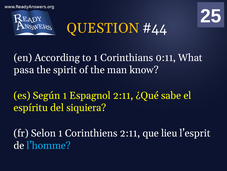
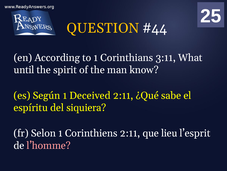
0:11: 0:11 -> 3:11 (166, 57)
pasa: pasa -> until (24, 70)
Espagnol: Espagnol -> Deceived (90, 95)
l’homme colour: light blue -> pink (49, 145)
